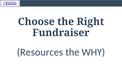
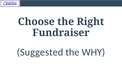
Resources: Resources -> Suggested (40, 52)
